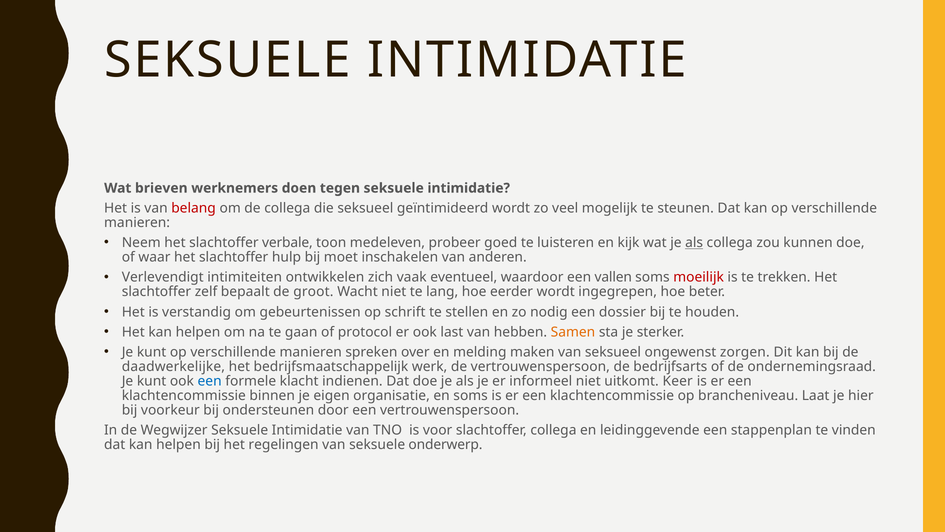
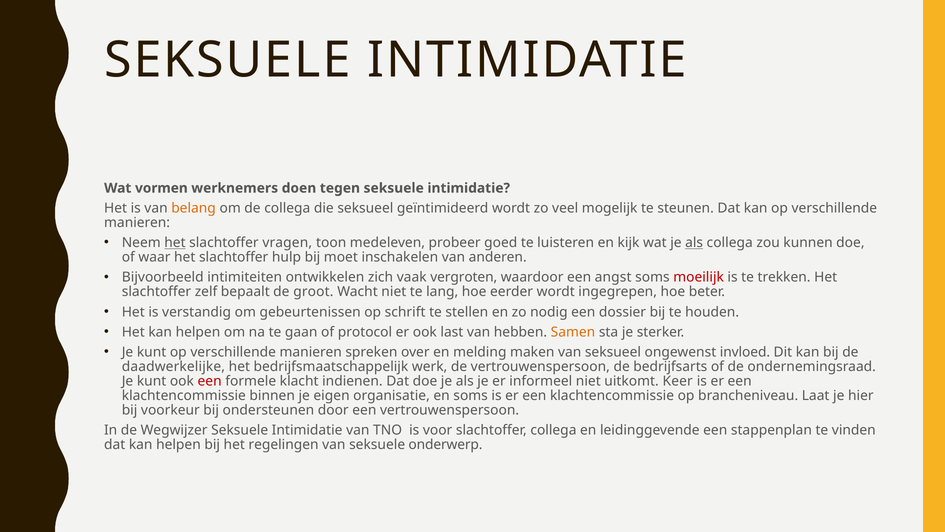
brieven: brieven -> vormen (161, 188)
belang colour: red -> orange (194, 208)
het underline: none -> present (175, 243)
verbale: verbale -> vragen (287, 243)
Verlevendigt: Verlevendigt -> Bijvoorbeeld (163, 277)
eventueel: eventueel -> vergroten (464, 277)
vallen: vallen -> angst (613, 277)
zorgen: zorgen -> invloed (745, 352)
een colour: blue -> red (210, 381)
